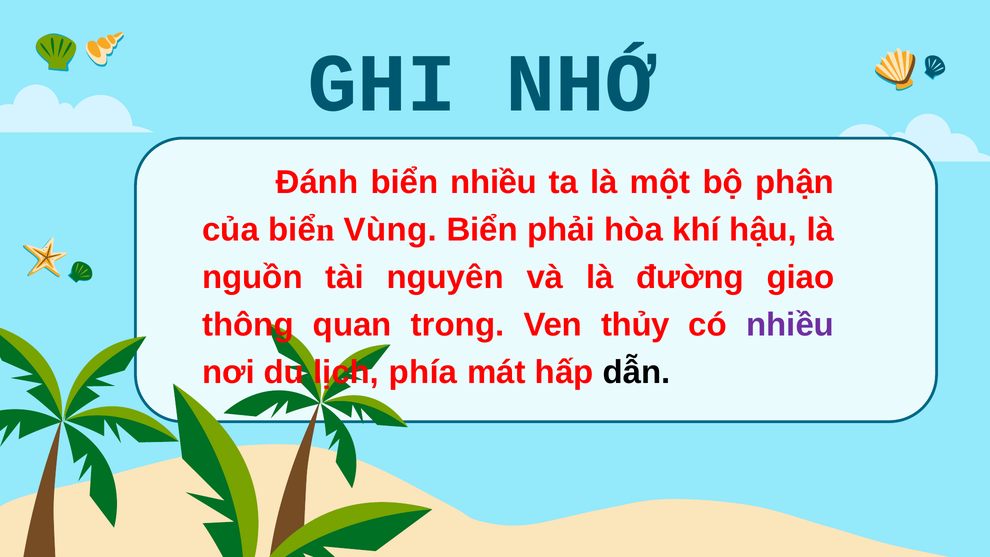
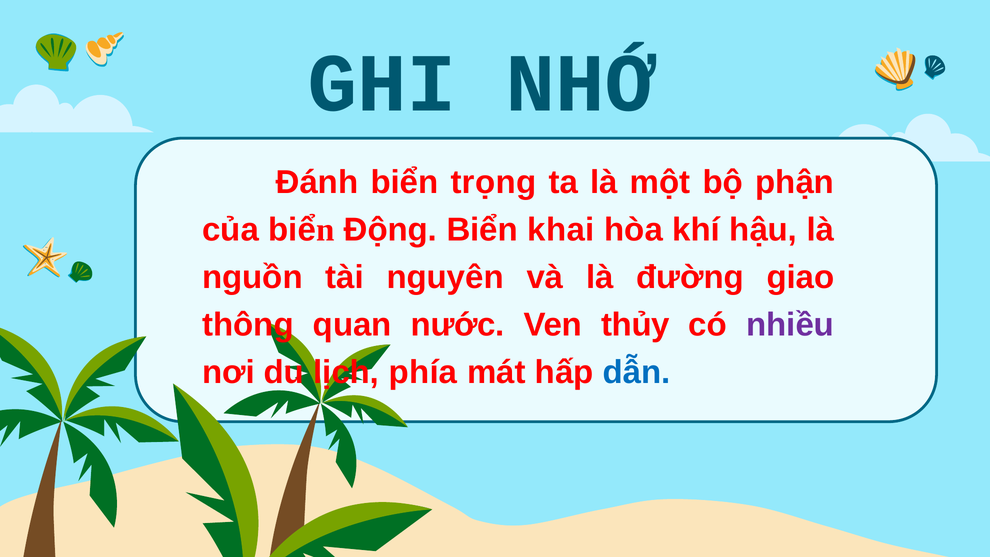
biển nhiều: nhiều -> trọng (493, 182)
Vùng: Vùng -> Động (390, 230)
phải: phải -> khai (561, 230)
trong: trong -> nước (458, 325)
dẫn colour: black -> blue (637, 372)
